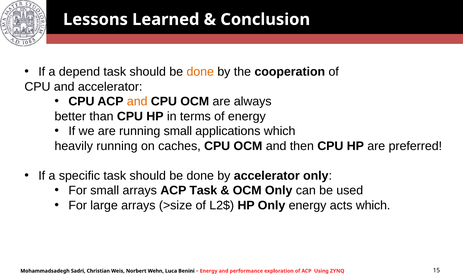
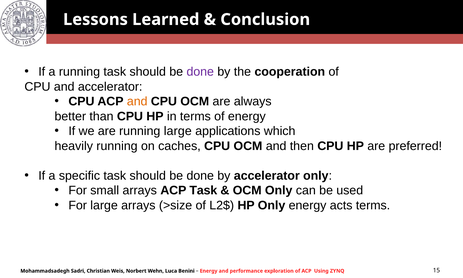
a depend: depend -> running (79, 72)
done colour: orange -> purple (200, 72)
running small: small -> large (178, 131)
acts which: which -> terms (373, 205)
